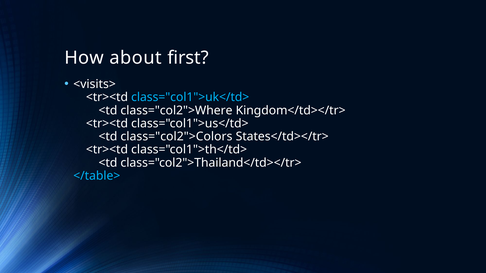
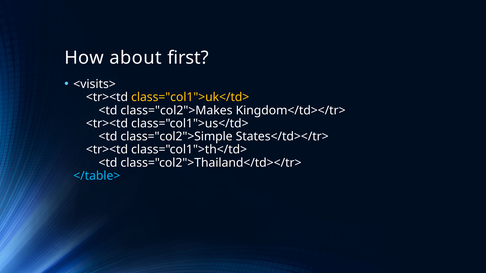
class="col1">uk</td> colour: light blue -> yellow (190, 97)
class="col2">Where: class="col2">Where -> class="col2">Makes (176, 111)
class="col2">Colors: class="col2">Colors -> class="col2">Simple (177, 137)
